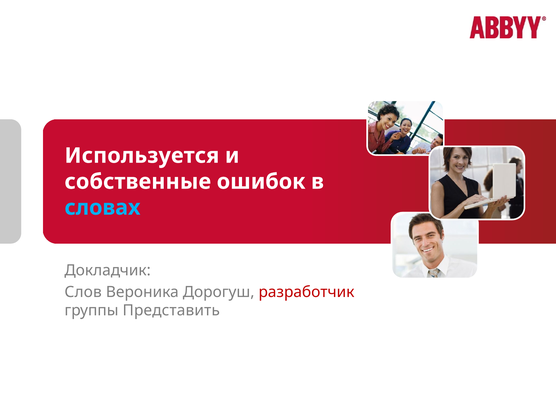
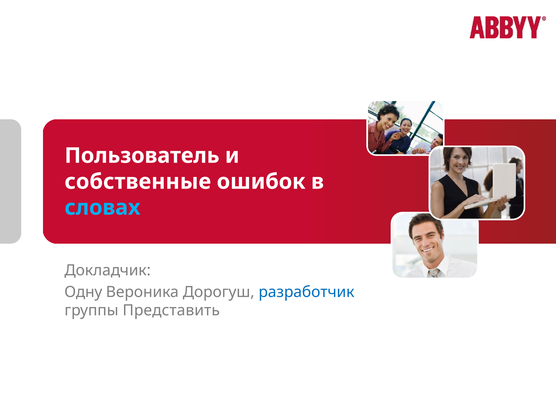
Используется: Используется -> Пользователь (142, 156)
Слов: Слов -> Одну (83, 292)
разработчик colour: red -> blue (306, 292)
